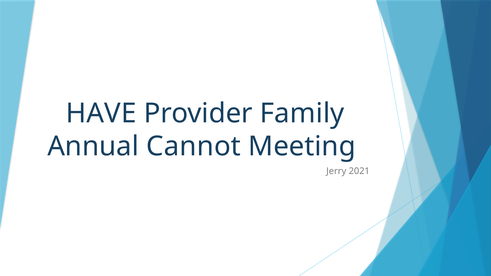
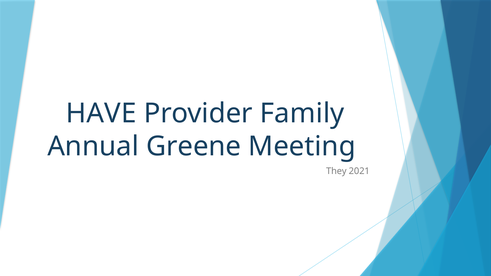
Cannot: Cannot -> Greene (194, 147)
Jerry: Jerry -> They (336, 171)
